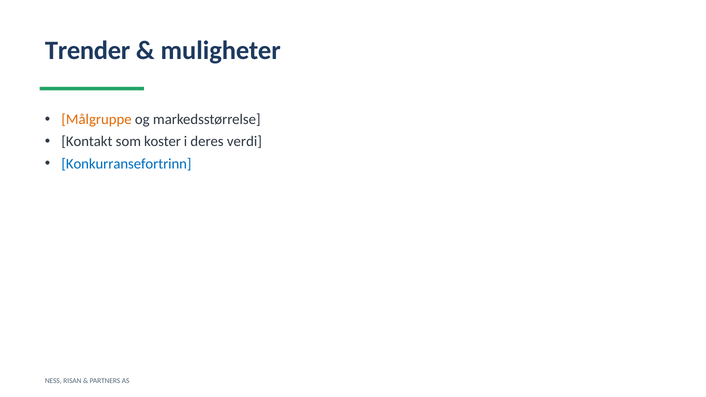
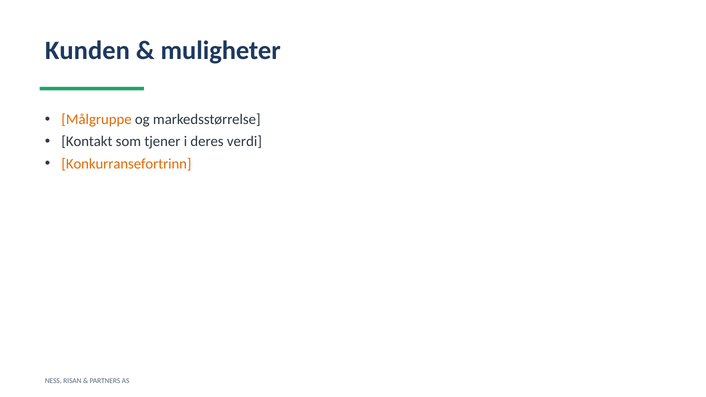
Trender: Trender -> Kunden (87, 50)
koster: koster -> tjener (162, 142)
Konkurransefortrinn colour: blue -> orange (126, 164)
